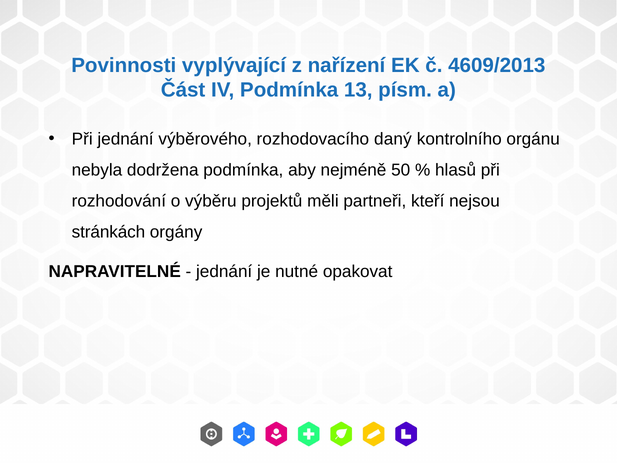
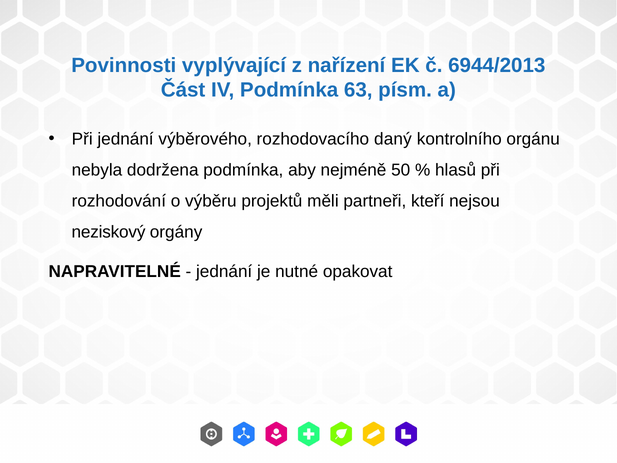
4609/2013: 4609/2013 -> 6944/2013 (497, 65)
13: 13 -> 63 (358, 90)
stránkách: stránkách -> neziskový (109, 232)
